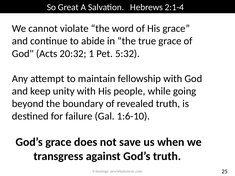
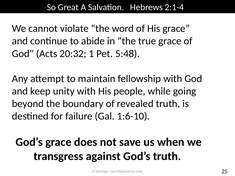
5:32: 5:32 -> 5:48 (128, 54)
